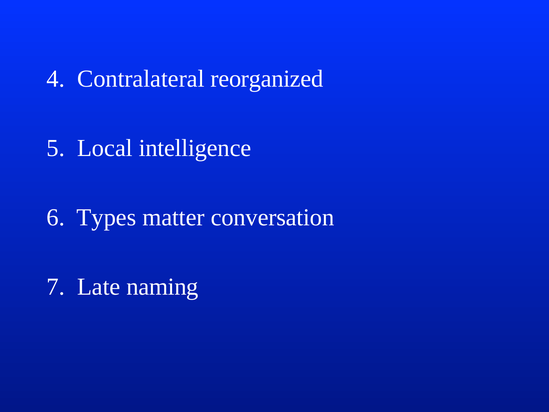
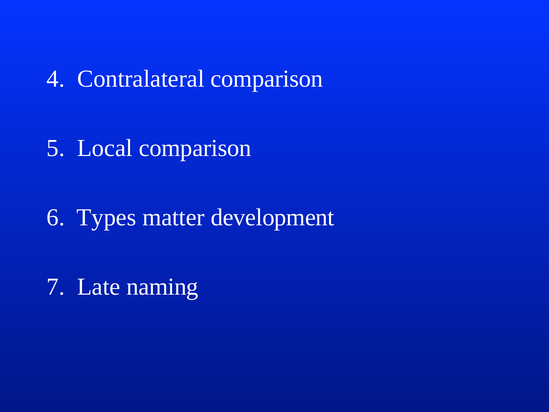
Contralateral reorganized: reorganized -> comparison (267, 79)
Local intelligence: intelligence -> comparison (195, 148)
conversation: conversation -> development (273, 217)
